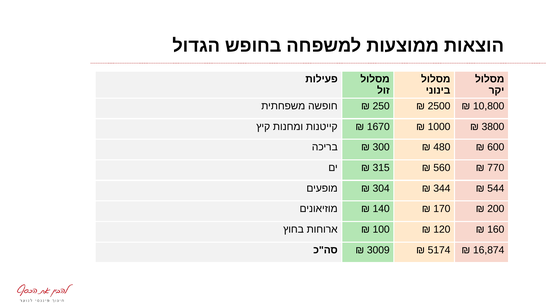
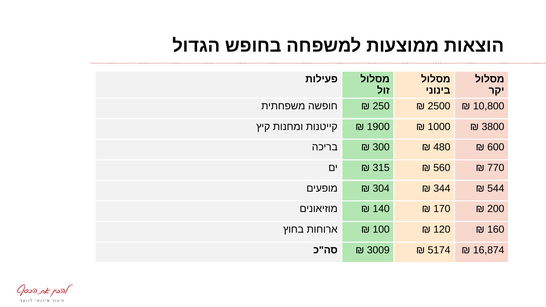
1670: 1670 -> 1900 (378, 127)
